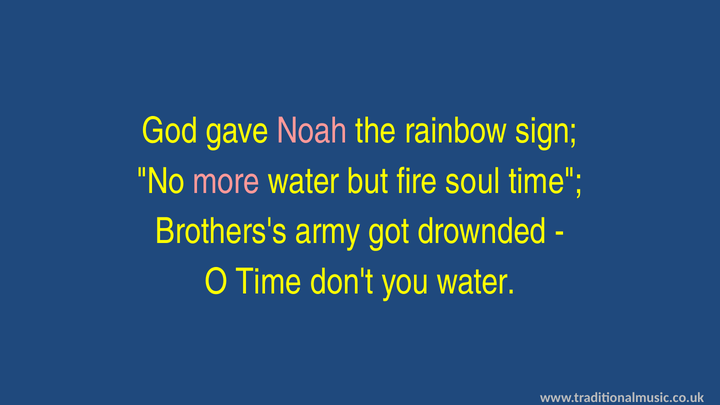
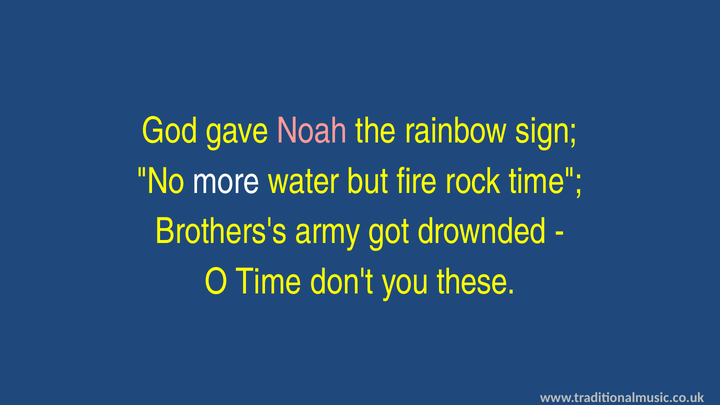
more colour: pink -> white (226, 181)
soul: soul -> rock (473, 181)
you water: water -> these (476, 282)
